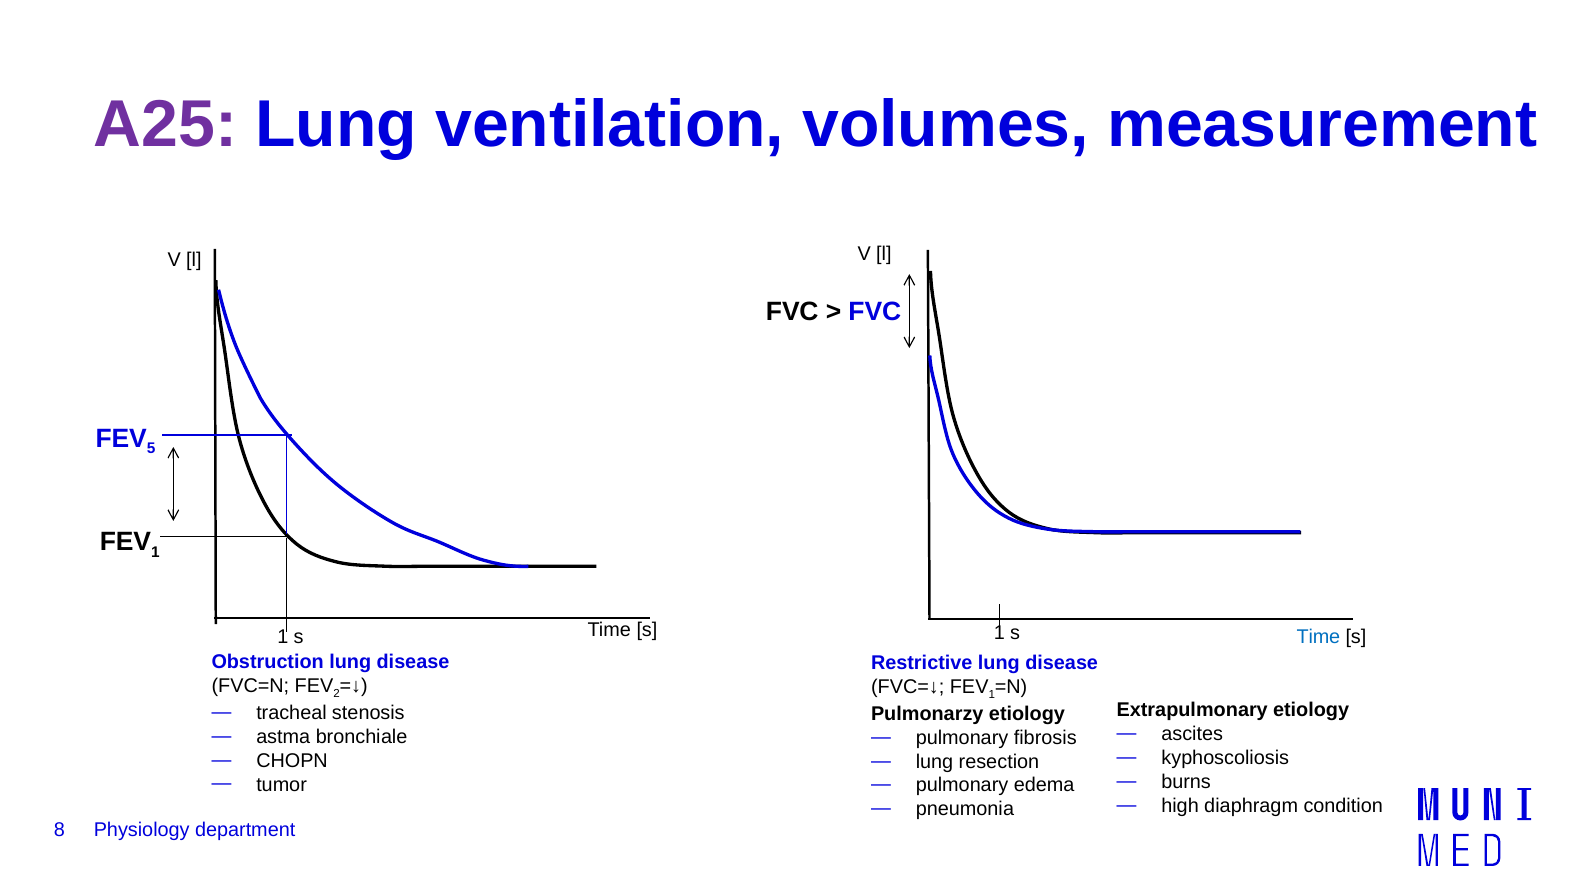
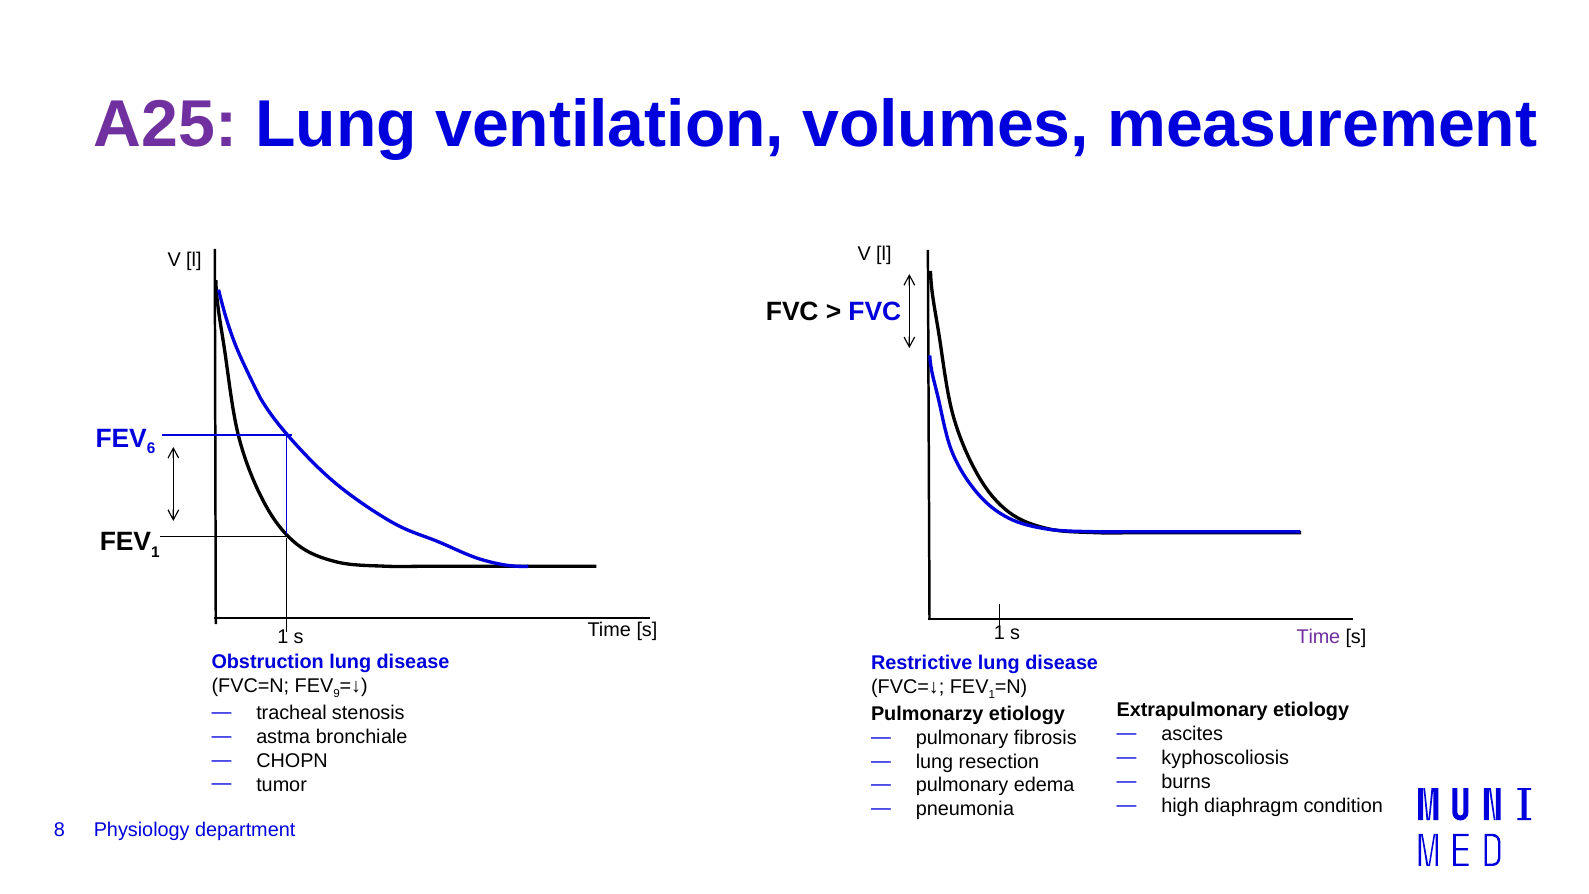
5: 5 -> 6 (151, 449)
Time colour: blue -> purple (1318, 637)
2: 2 -> 9 (337, 693)
